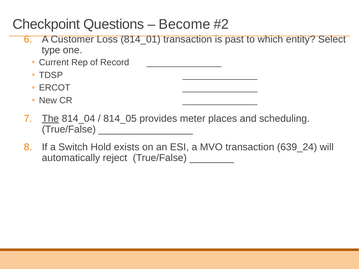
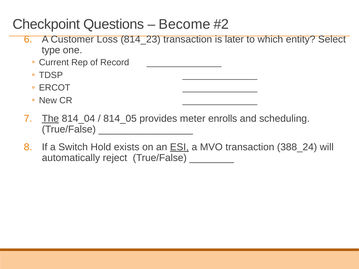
814_01: 814_01 -> 814_23 (141, 39)
past: past -> later (234, 39)
places: places -> enrolls (223, 119)
ESI underline: none -> present (179, 147)
639_24: 639_24 -> 388_24 (297, 147)
